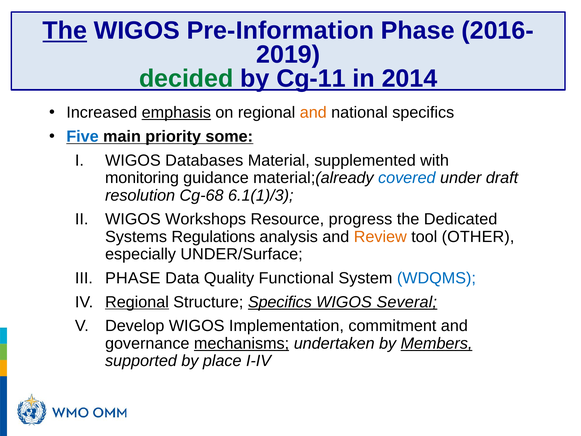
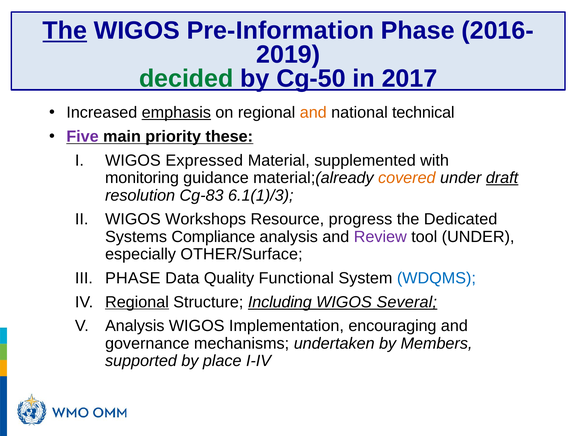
Cg-11: Cg-11 -> Cg-50 (311, 79)
2014: 2014 -> 2017 (410, 79)
national specifics: specifics -> technical (423, 113)
Five colour: blue -> purple (83, 136)
some: some -> these (229, 136)
Databases: Databases -> Expressed (204, 160)
covered colour: blue -> orange (407, 178)
draft underline: none -> present (502, 178)
Cg-68: Cg-68 -> Cg-83 (202, 195)
Regulations: Regulations -> Compliance (213, 237)
Review colour: orange -> purple (380, 237)
tool OTHER: OTHER -> UNDER (478, 237)
UNDER/Surface: UNDER/Surface -> OTHER/Surface (242, 254)
Structure Specifics: Specifics -> Including (280, 302)
Develop: Develop -> Analysis (135, 326)
commitment: commitment -> encouraging (392, 326)
mechanisms underline: present -> none (242, 343)
Members underline: present -> none (437, 343)
